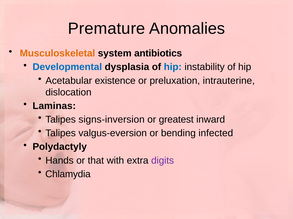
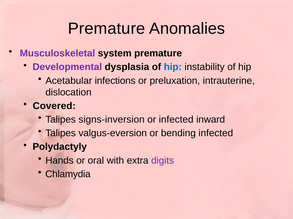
Musculoskeletal colour: orange -> purple (57, 54)
system antibiotics: antibiotics -> premature (158, 54)
Developmental colour: blue -> purple (67, 67)
existence: existence -> infections (115, 81)
Laminas: Laminas -> Covered (54, 106)
or greatest: greatest -> infected (176, 120)
that: that -> oral (96, 161)
